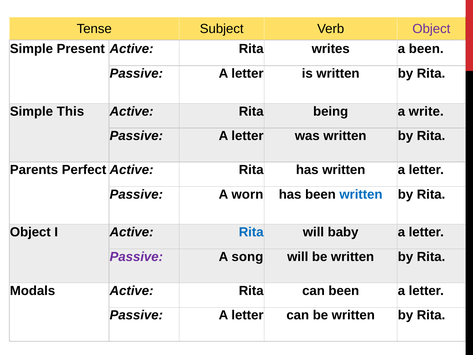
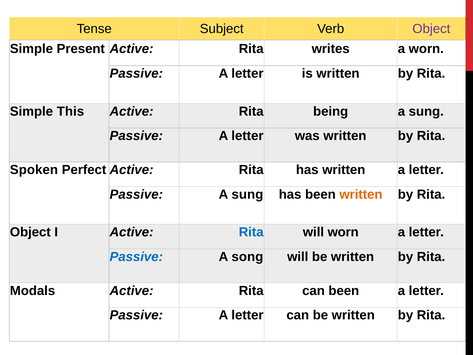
a been: been -> worn (426, 49)
write: write -> sung (426, 111)
Parents: Parents -> Spoken (34, 170)
Passive A worn: worn -> sung (247, 194)
written colour: blue -> orange (361, 194)
will baby: baby -> worn (343, 232)
Passive colour: purple -> blue (136, 257)
